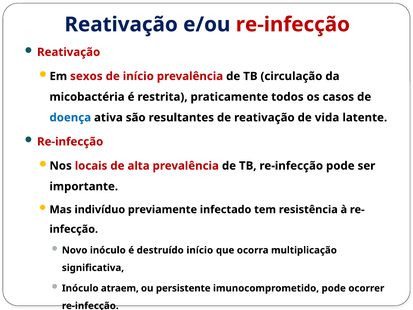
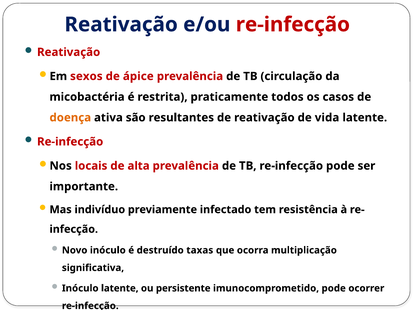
de início: início -> ápice (138, 76)
doença colour: blue -> orange (70, 117)
destruído início: início -> taxas (200, 250)
Inóculo atraem: atraem -> latente (120, 288)
